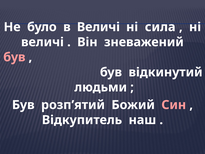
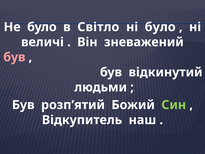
в Величі: Величі -> Світло (98, 27)
ні сила: сила -> було (160, 27)
Син colour: pink -> light green (174, 105)
